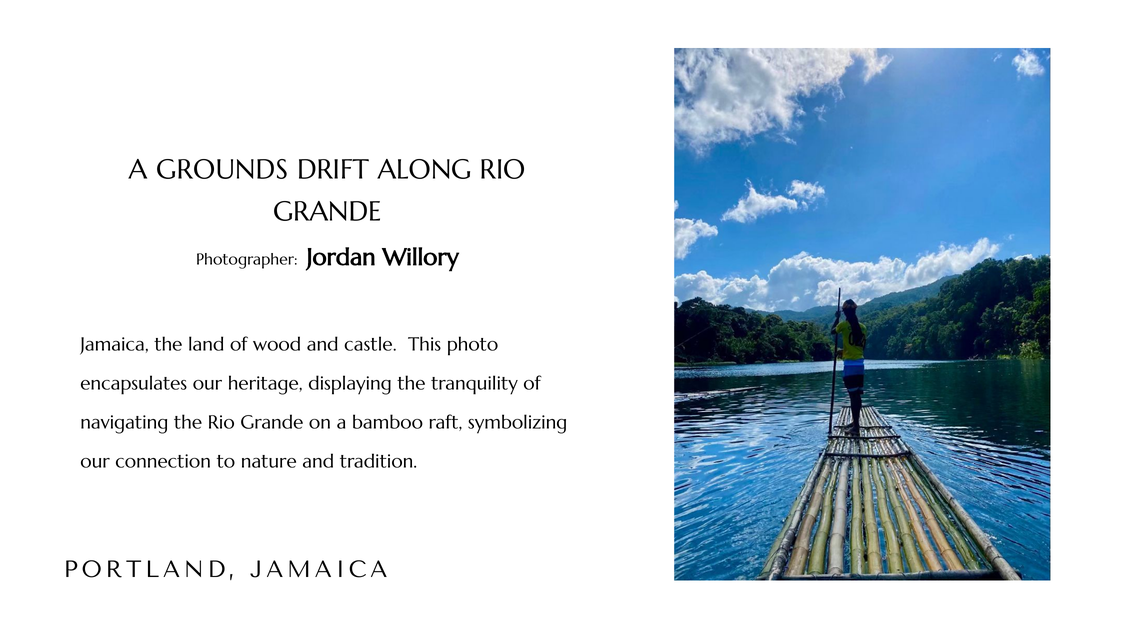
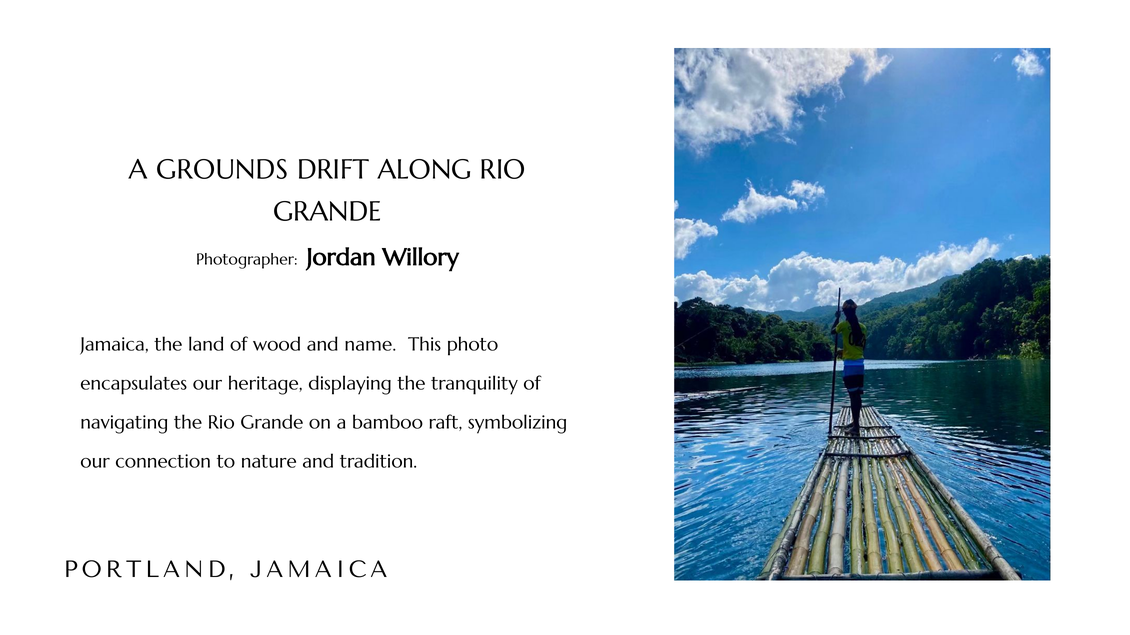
castle: castle -> name (370, 345)
